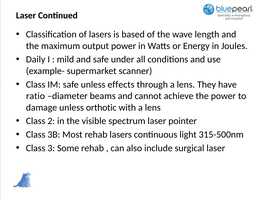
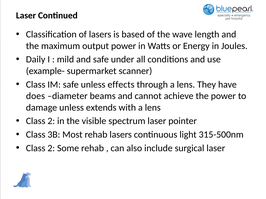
ratio: ratio -> does (36, 96)
orthotic: orthotic -> extends (101, 108)
3: 3 -> 2 (51, 148)
